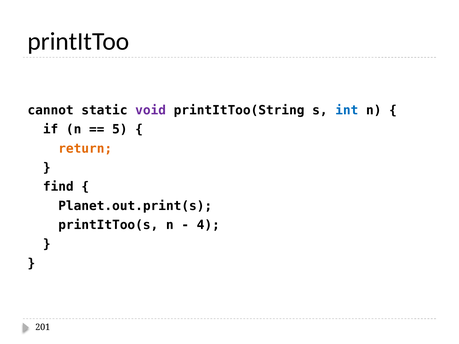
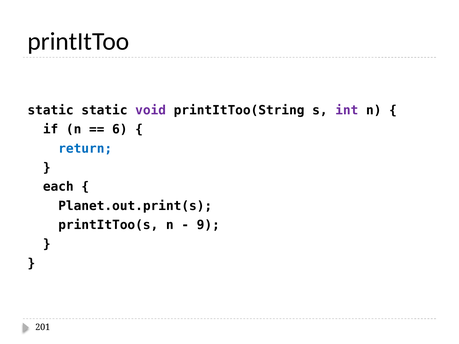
cannot: cannot -> static (51, 110)
int colour: blue -> purple (347, 110)
5: 5 -> 6 (120, 129)
return colour: orange -> blue (85, 149)
find: find -> each (58, 187)
4: 4 -> 9 (208, 225)
